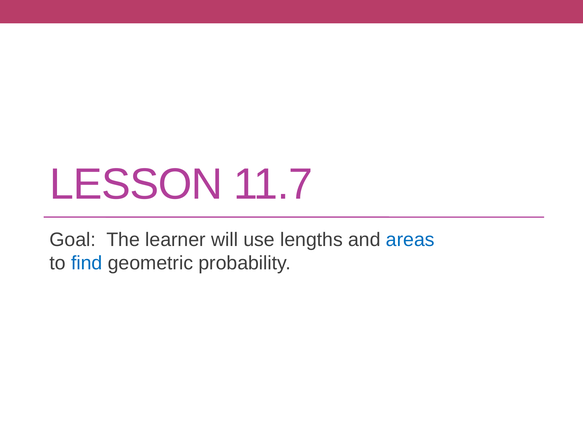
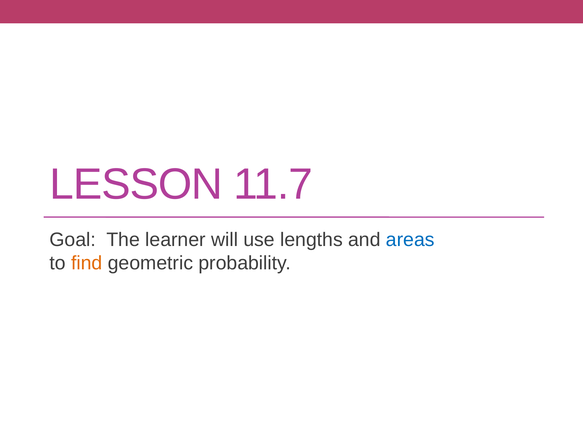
find colour: blue -> orange (87, 263)
